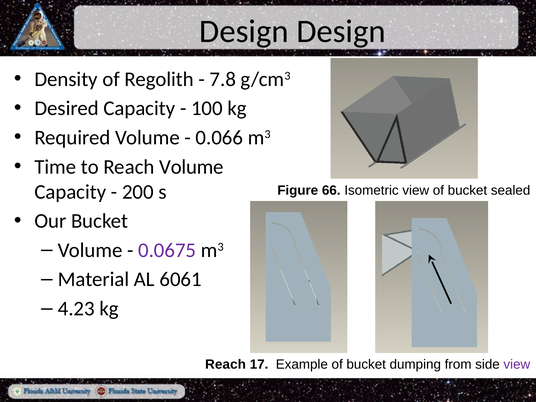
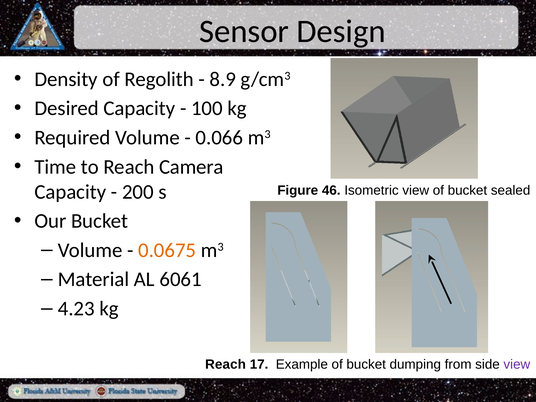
Design: Design -> Sensor (244, 31)
7.8: 7.8 -> 8.9 (223, 79)
Reach Volume: Volume -> Camera (191, 167)
66: 66 -> 46 (331, 190)
0.0675 colour: purple -> orange (167, 250)
